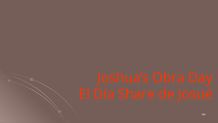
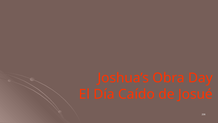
Share: Share -> Caído (136, 94)
